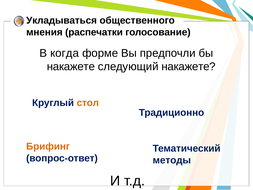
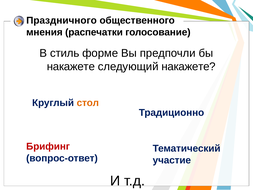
Укладываться: Укладываться -> Праздничного (62, 20)
когда: когда -> стиль (65, 53)
Брифинг colour: orange -> red (48, 146)
методы: методы -> участие (172, 160)
